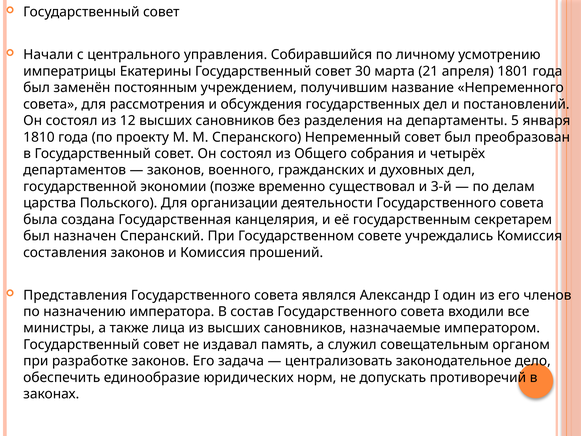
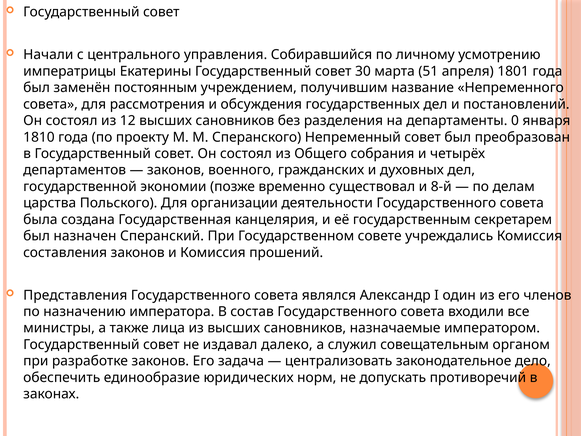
21: 21 -> 51 (428, 71)
5: 5 -> 0 (515, 121)
3-й: 3-й -> 8-й (441, 186)
память: память -> далеко (287, 344)
